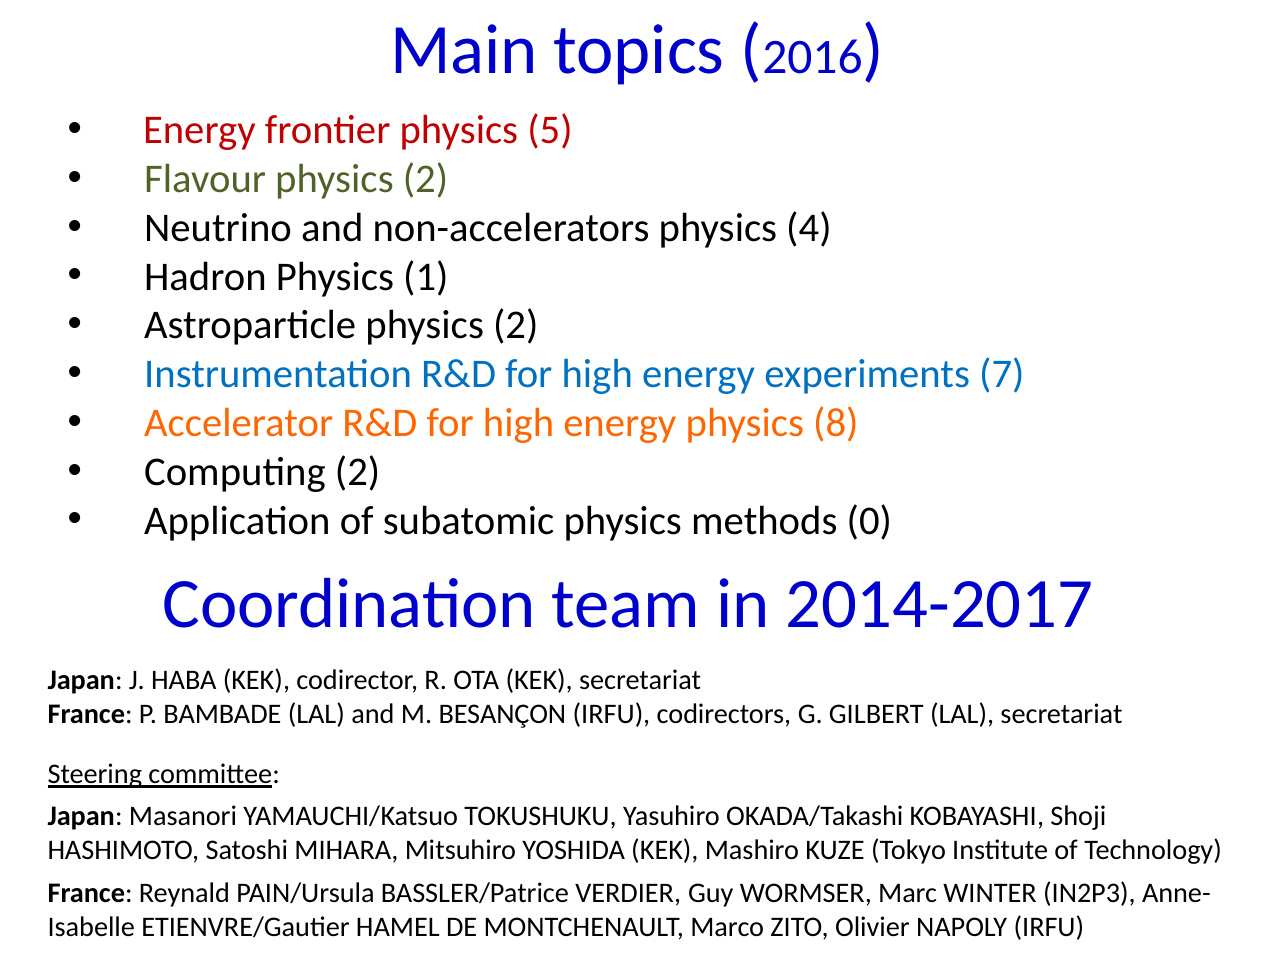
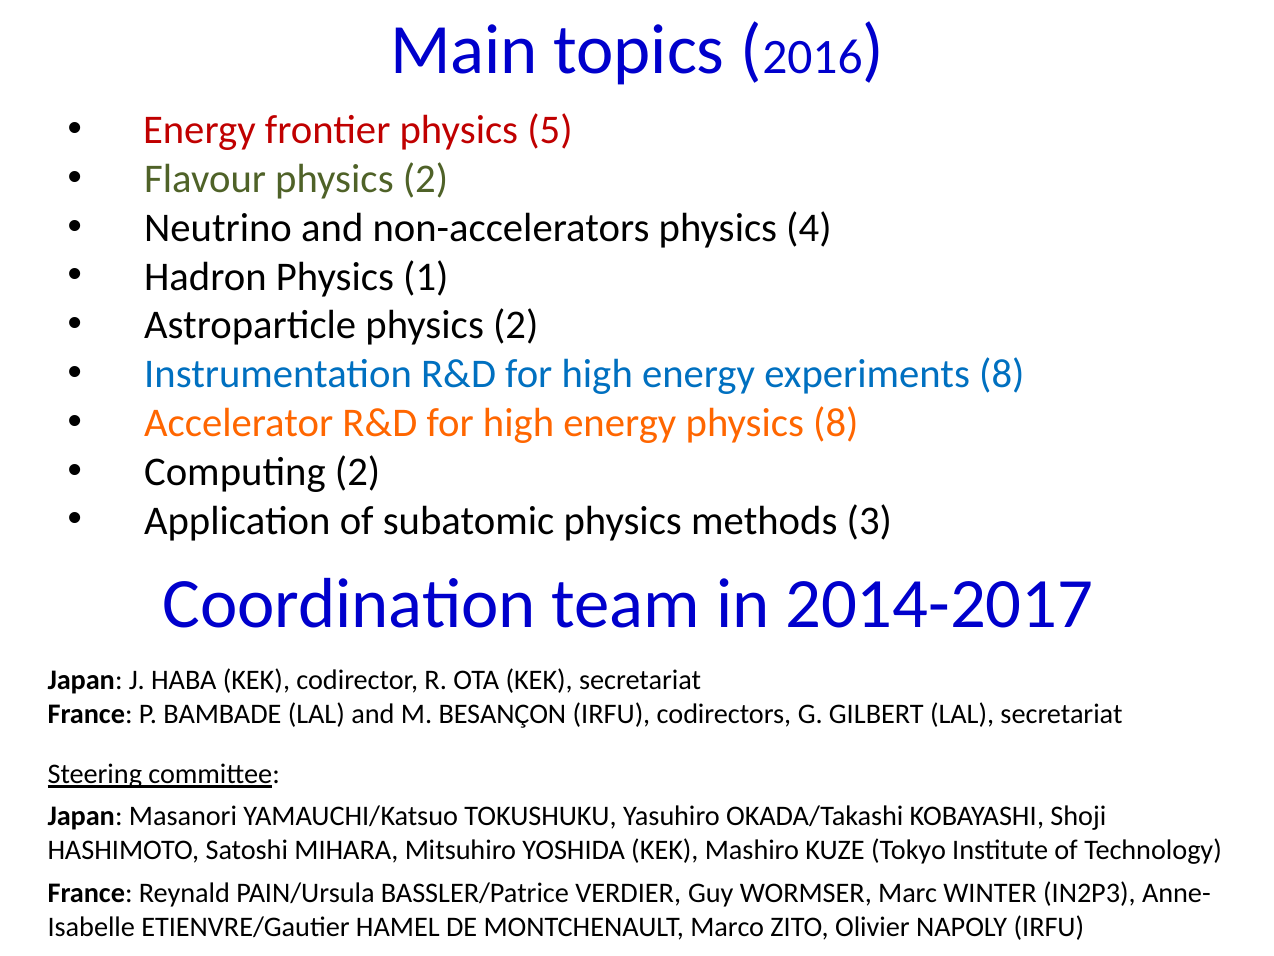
experiments 7: 7 -> 8 (1002, 374)
0: 0 -> 3 (869, 520)
